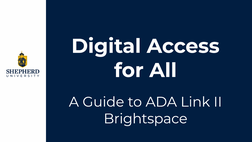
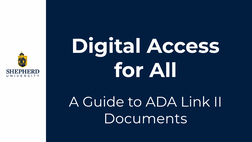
Brightspace: Brightspace -> Documents (145, 119)
